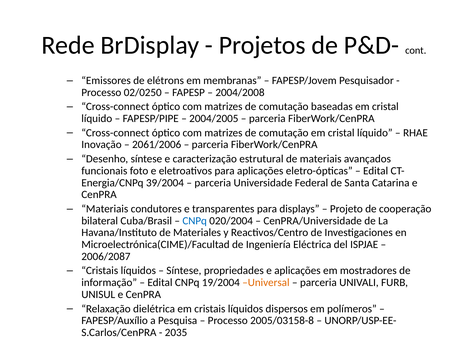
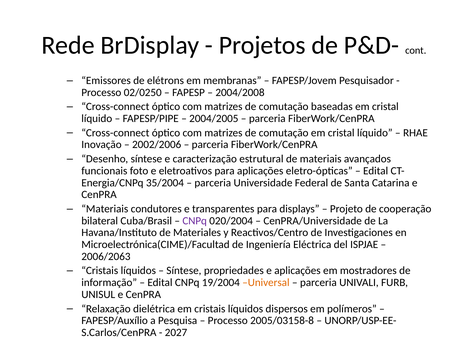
2061/2006: 2061/2006 -> 2002/2006 (157, 145)
39/2004: 39/2004 -> 35/2004 (165, 183)
CNPq colour: blue -> purple (195, 221)
2006/2087: 2006/2087 -> 2006/2063 (106, 257)
2035: 2035 -> 2027 (176, 333)
